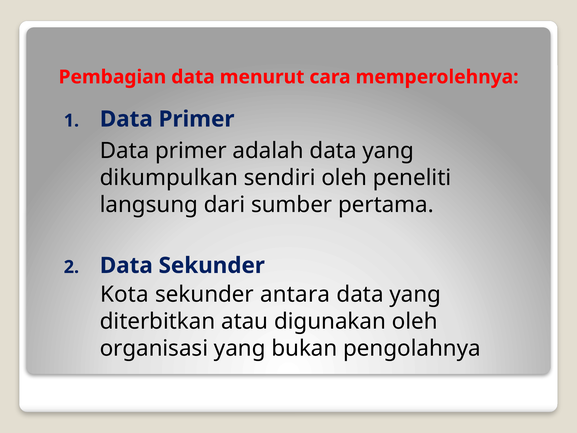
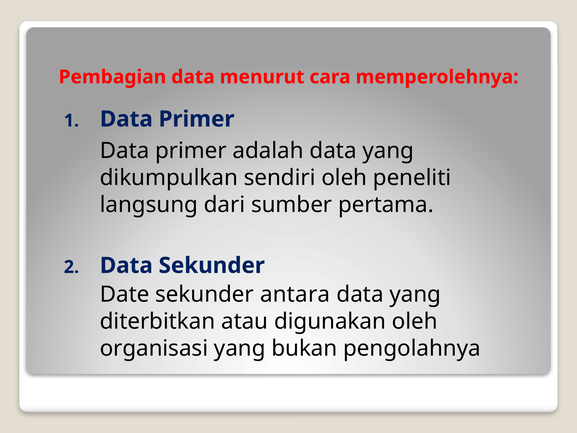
Kota: Kota -> Date (125, 294)
